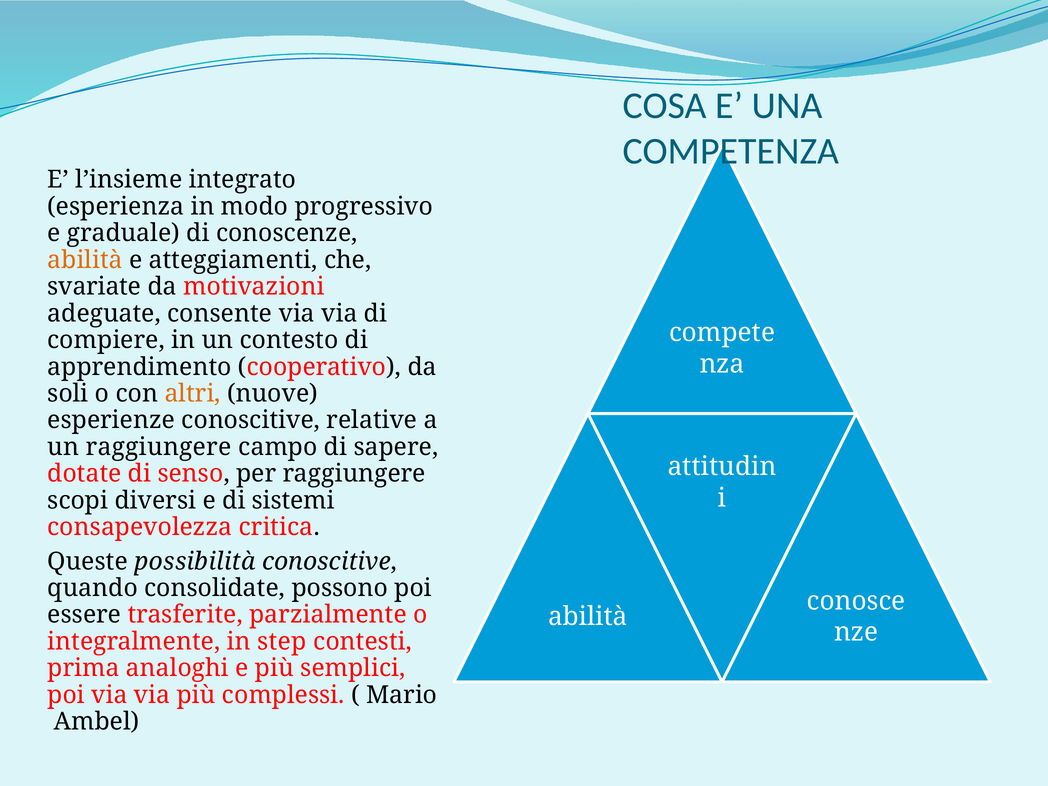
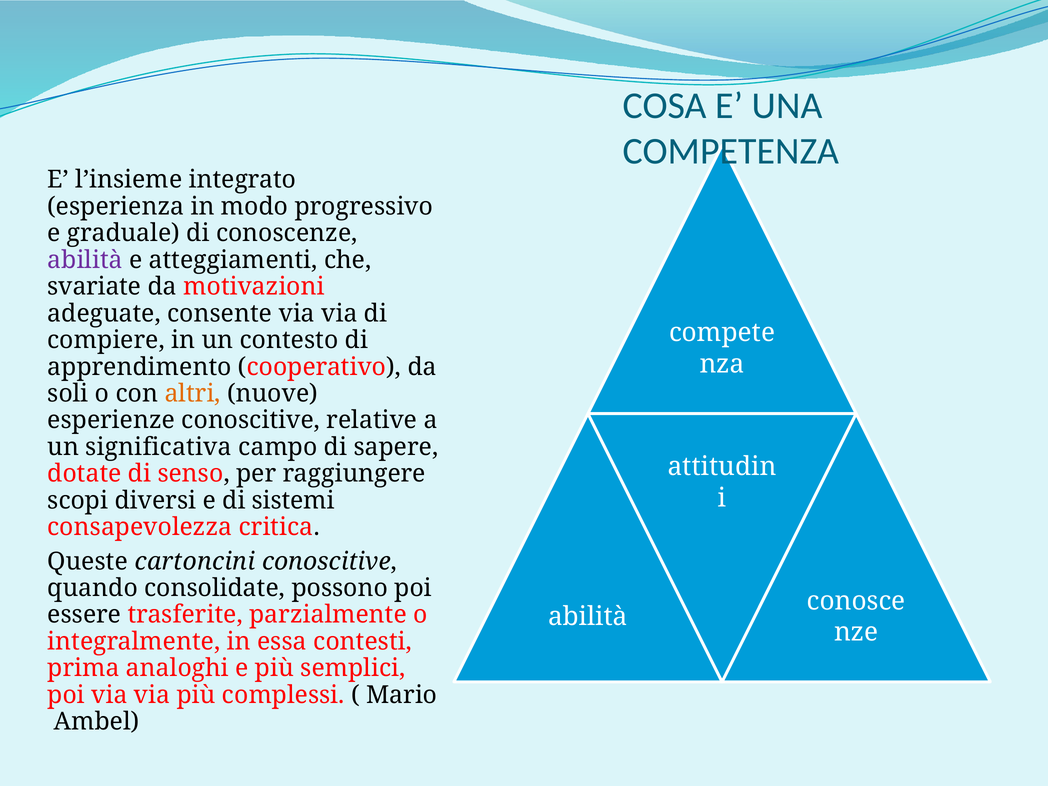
abilità colour: orange -> purple (85, 260)
un raggiungere: raggiungere -> significativa (159, 447)
possibilità: possibilità -> cartoncini (195, 561)
step: step -> essa (282, 642)
